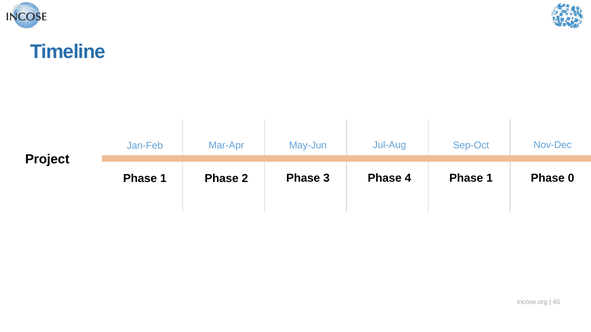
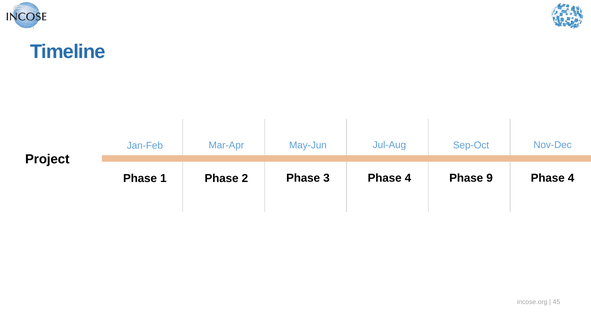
4 Phase 1: 1 -> 9 (490, 178)
0: 0 -> 4 (571, 178)
